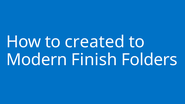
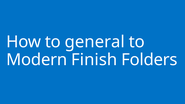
created: created -> general (95, 42)
